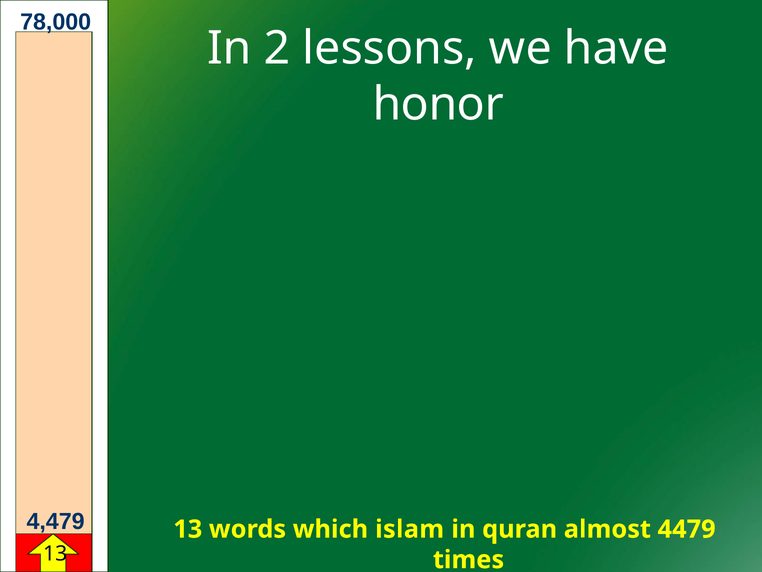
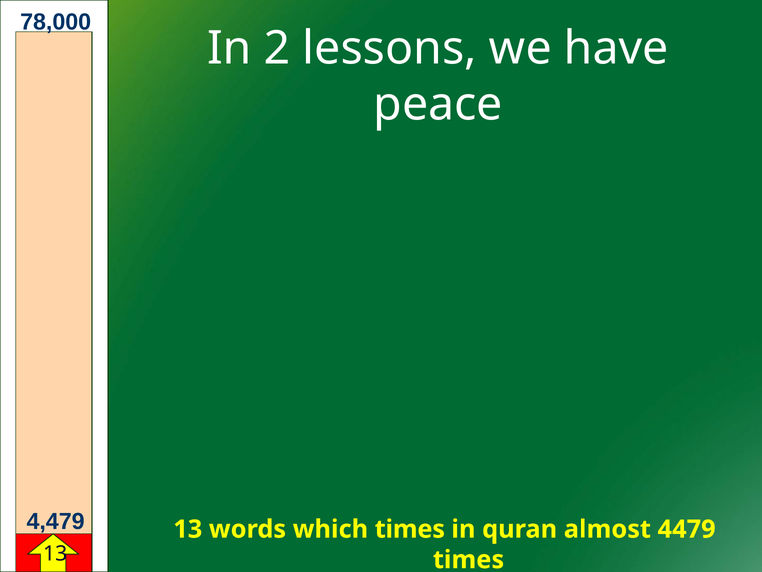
honor: honor -> peace (438, 104)
which islam: islam -> times (410, 529)
